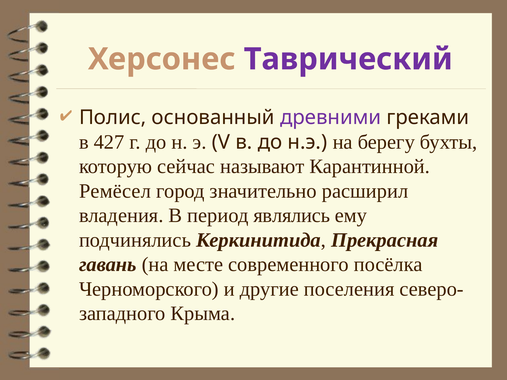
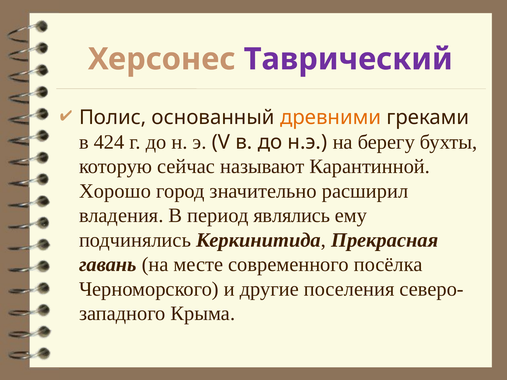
древними colour: purple -> orange (331, 118)
427: 427 -> 424 (109, 142)
Ремёсел: Ремёсел -> Хорошо (115, 191)
